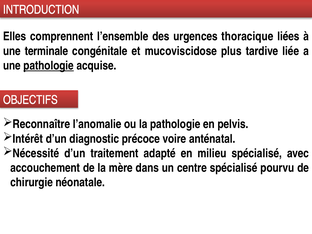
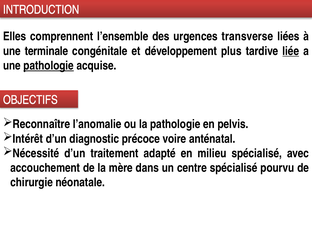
thoracique: thoracique -> transverse (247, 36)
mucoviscidose: mucoviscidose -> développement (181, 51)
liée underline: none -> present (291, 51)
